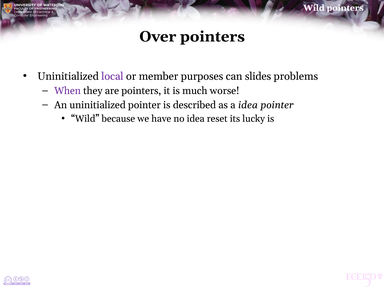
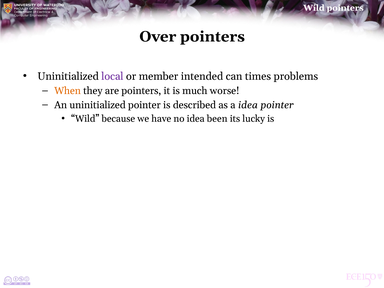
purposes: purposes -> intended (202, 76)
slides: slides -> times (258, 76)
When colour: purple -> orange (68, 91)
reset: reset -> been (217, 119)
